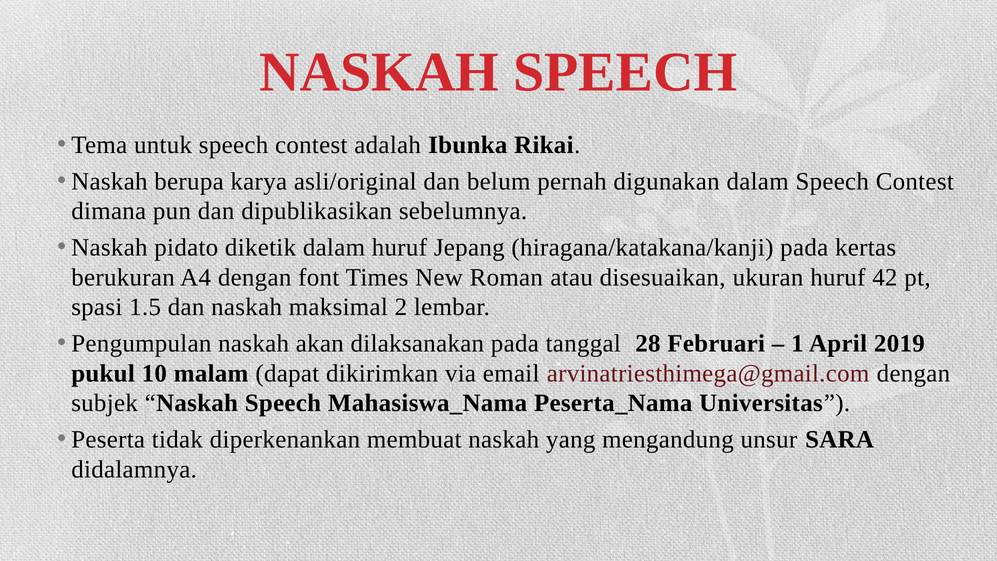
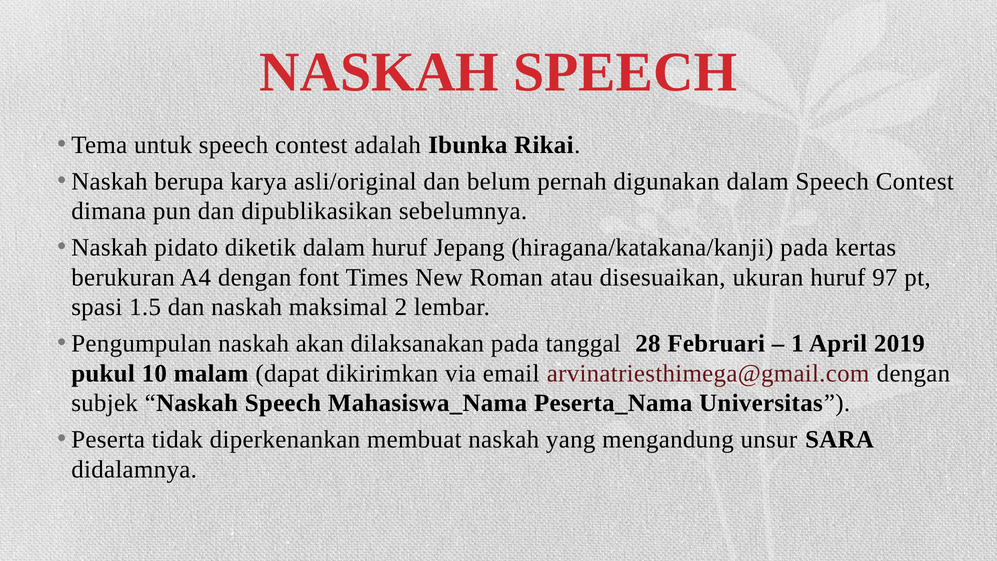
42: 42 -> 97 (885, 277)
